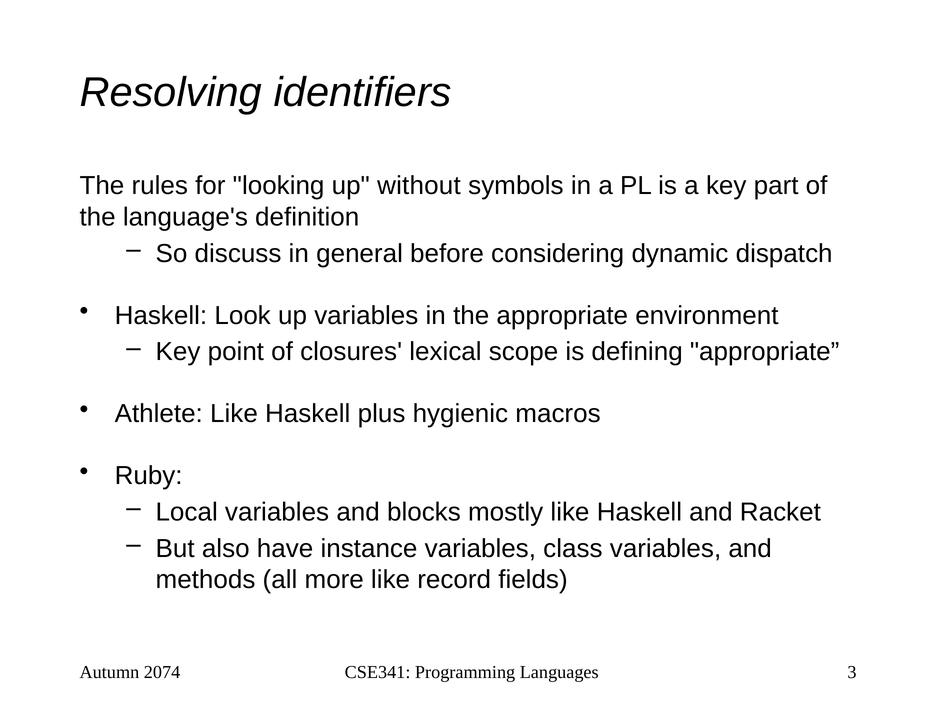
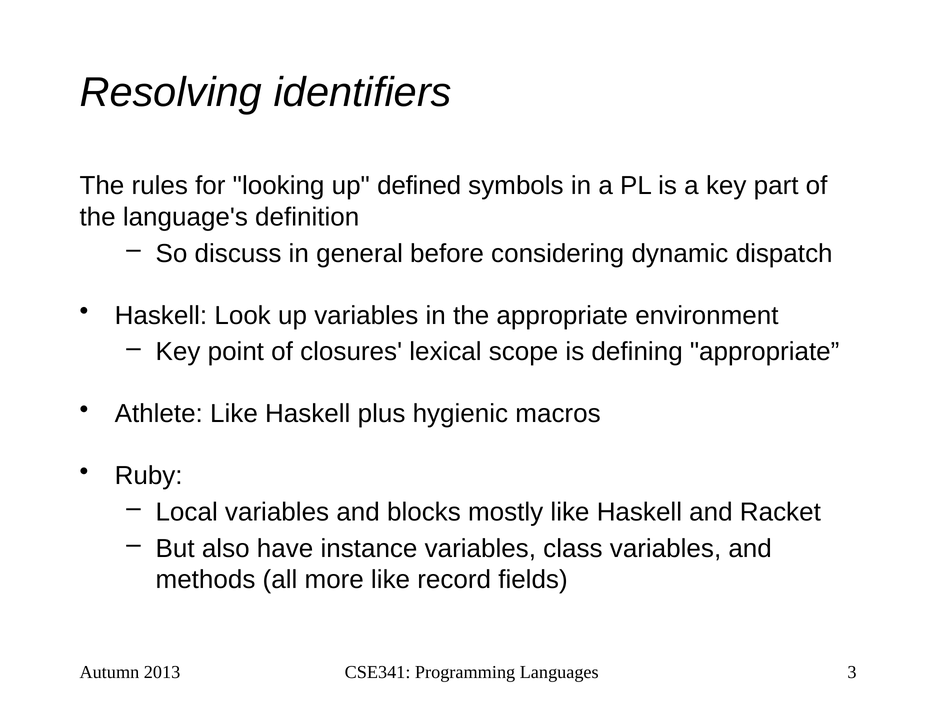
without: without -> defined (419, 186)
2074: 2074 -> 2013 (162, 672)
